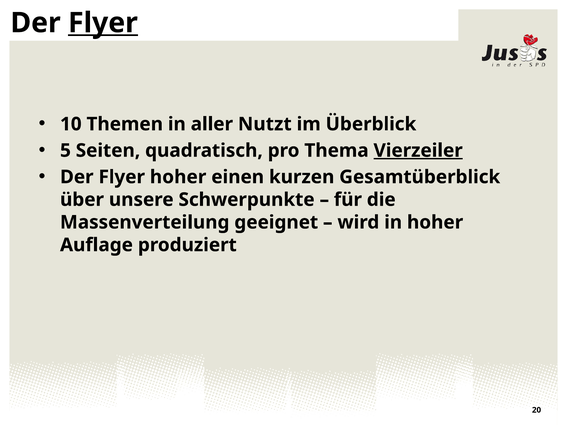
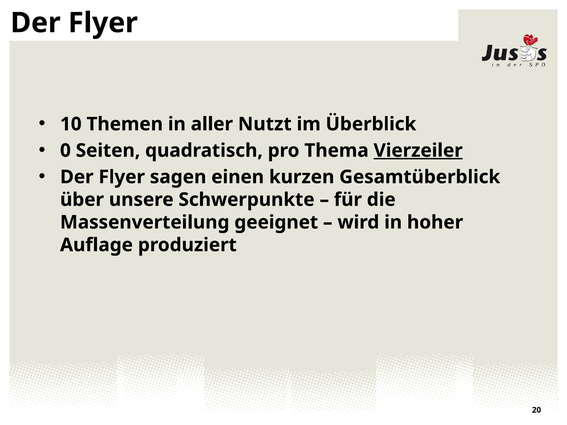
Flyer underline: present -> none (103, 23)
5: 5 -> 0 (65, 151)
Flyer hoher: hoher -> sagen (178, 177)
